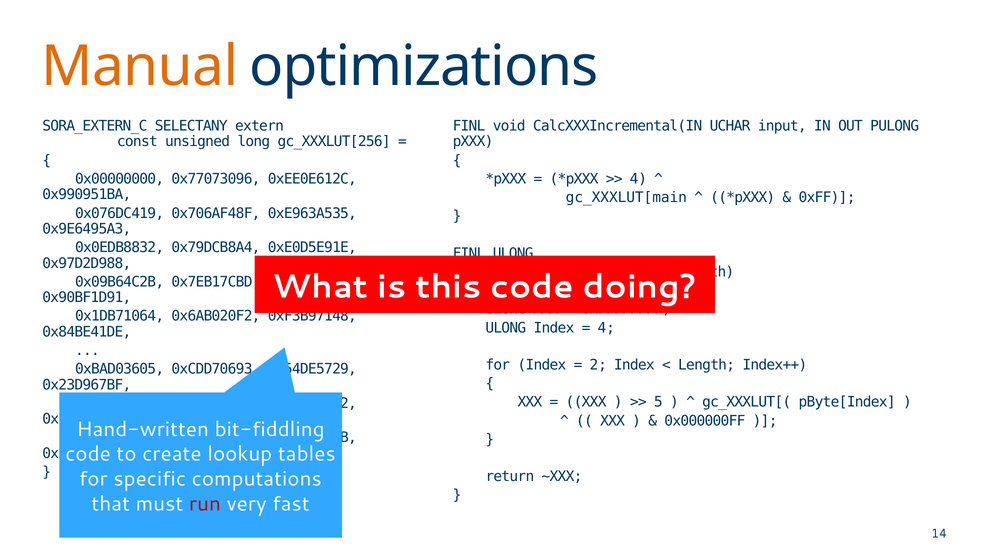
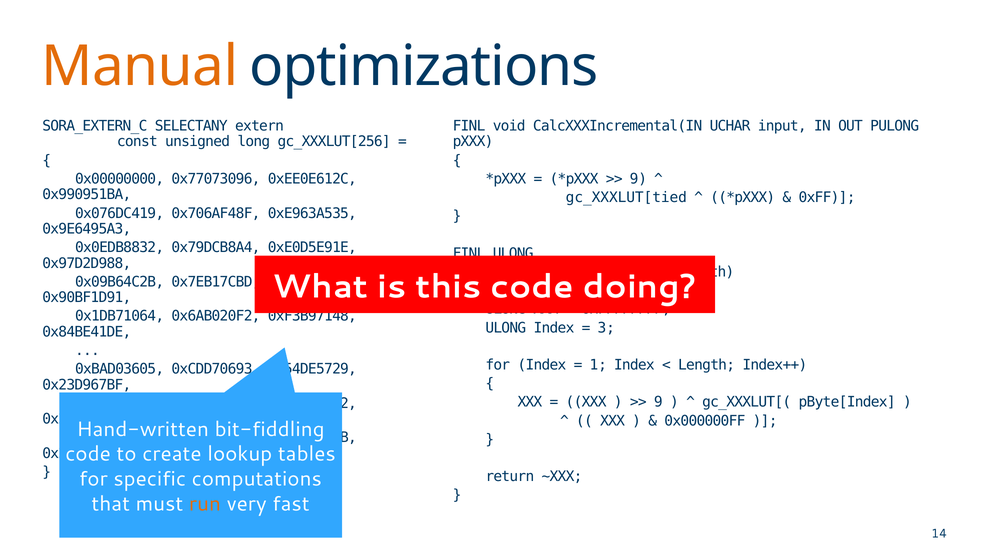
4: 4 -> 9 (638, 179)
gc_XXXLUT[main: gc_XXXLUT[main -> gc_XXXLUT[tied (626, 197)
4: 4 -> 3 (606, 328)
2: 2 -> 1 (598, 365)
5: 5 -> 9 (658, 402)
run colour: red -> orange (205, 504)
